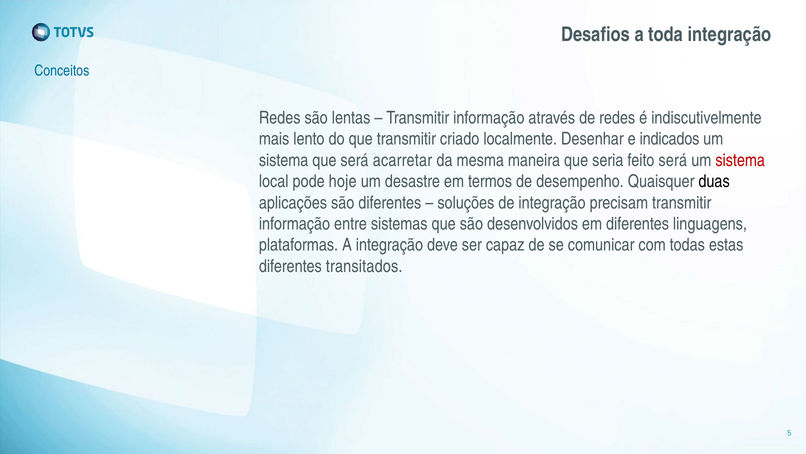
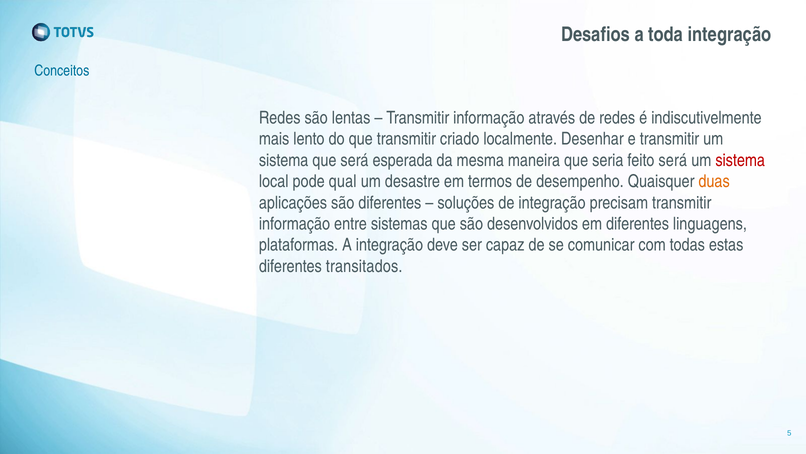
e indicados: indicados -> transmitir (669, 139)
acarretar: acarretar -> esperada (403, 160)
hoje: hoje -> qual (343, 181)
duas colour: black -> orange (714, 181)
